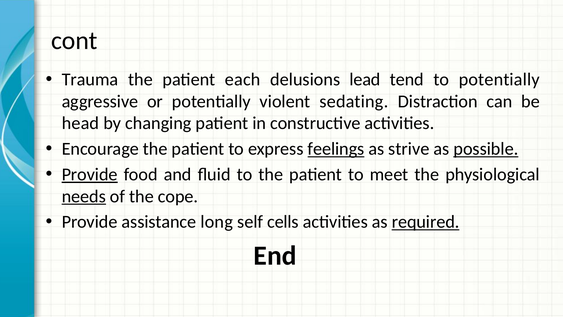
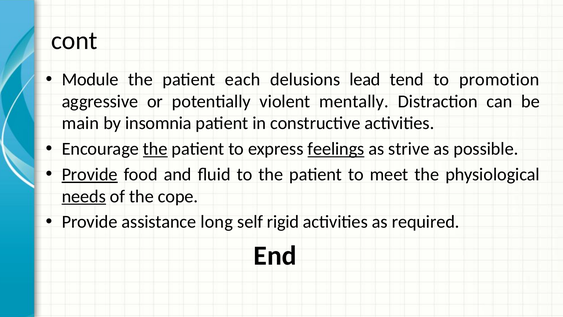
Trauma: Trauma -> Module (90, 80)
to potentially: potentially -> promotion (499, 80)
sedating: sedating -> mentally (354, 101)
head: head -> main (80, 123)
changing: changing -> insomnia (158, 123)
the underline: none -> present (155, 149)
possible underline: present -> none (486, 149)
cells: cells -> rigid (283, 222)
required underline: present -> none (426, 222)
